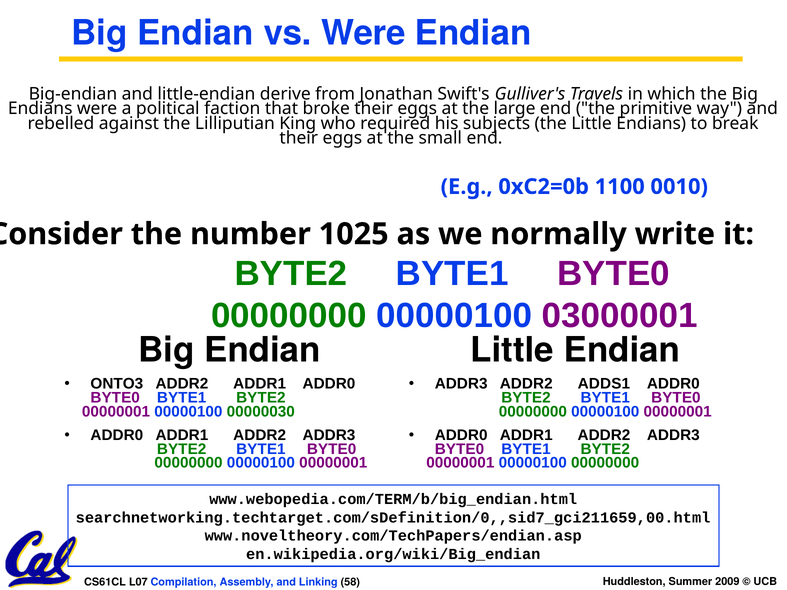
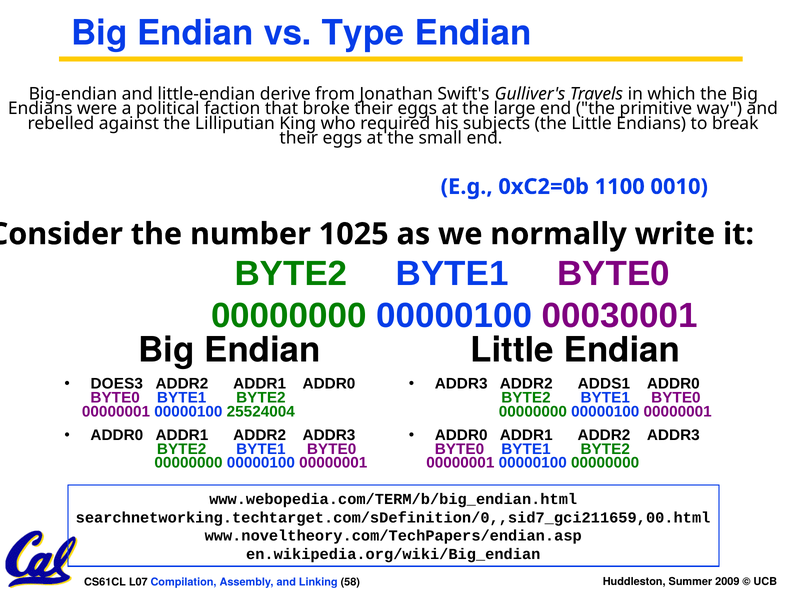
vs Were: Were -> Type (363, 33)
03000001: 03000001 -> 00030001 (620, 316)
ONTO3: ONTO3 -> DOES3 (117, 384)
00000030: 00000030 -> 25524004 (261, 412)
